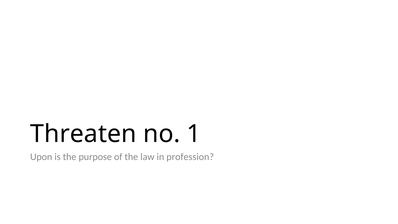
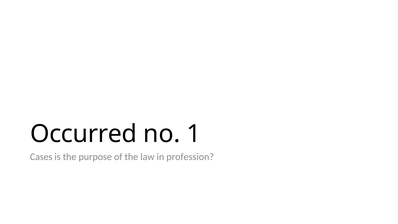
Threaten: Threaten -> Occurred (84, 134)
Upon: Upon -> Cases (41, 157)
